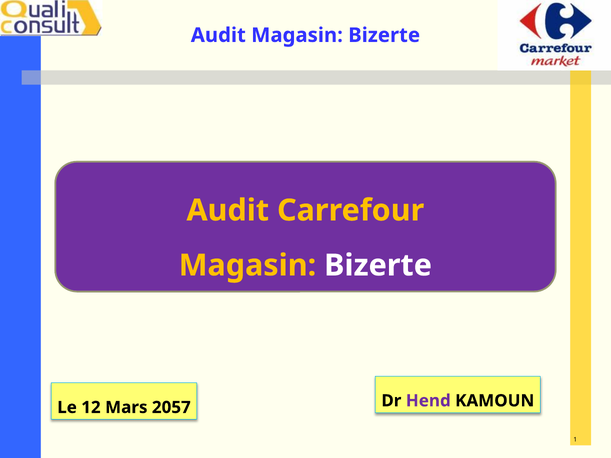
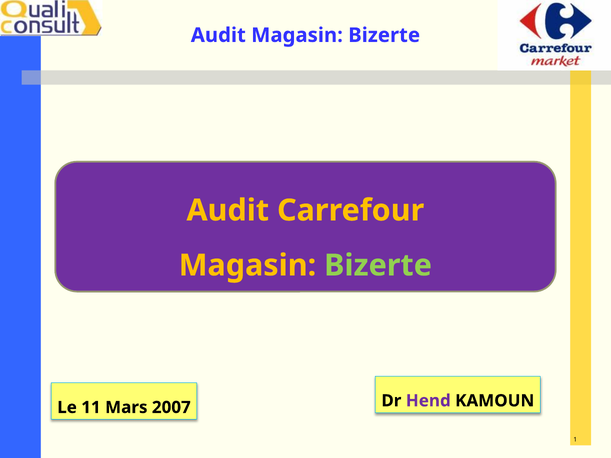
Bizerte colour: white -> light green (378, 266)
12: 12 -> 11 (91, 408)
2057: 2057 -> 2007 (171, 408)
